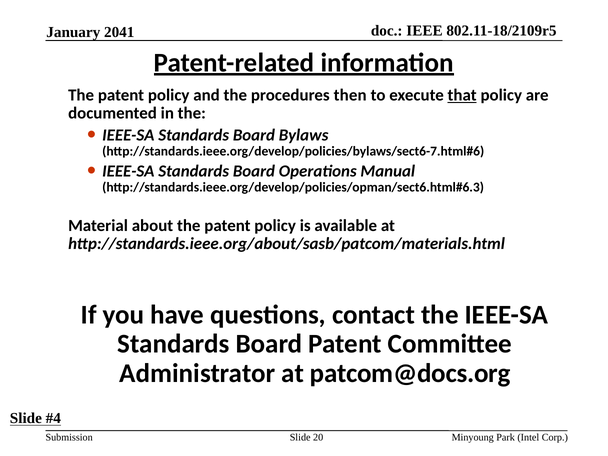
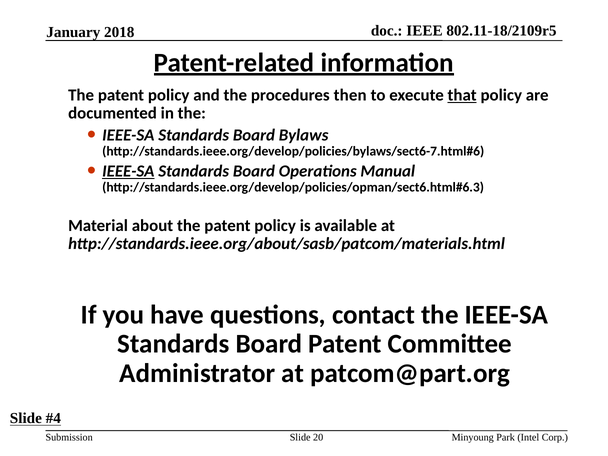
2041: 2041 -> 2018 (119, 32)
IEEE-SA underline: none -> present (128, 171)
patcom@docs.org: patcom@docs.org -> patcom@part.org (410, 373)
